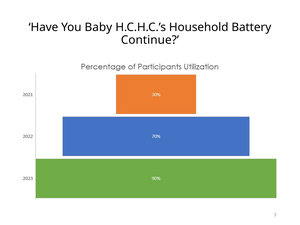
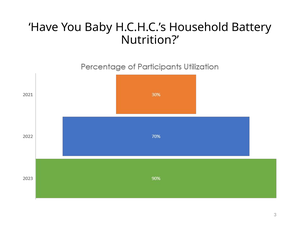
Continue: Continue -> Nutrition (150, 40)
